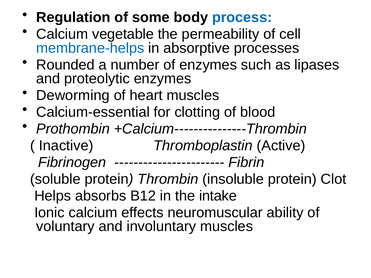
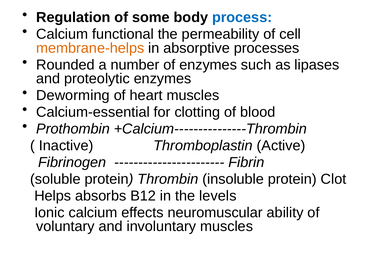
vegetable: vegetable -> functional (123, 34)
membrane-helps colour: blue -> orange (90, 48)
intake: intake -> levels (218, 196)
